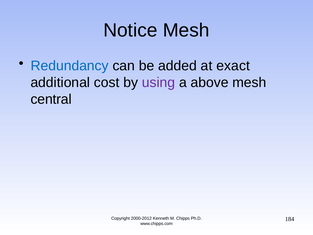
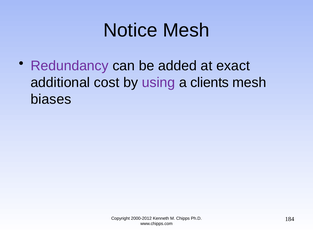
Redundancy colour: blue -> purple (70, 66)
above: above -> clients (210, 82)
central: central -> biases (51, 99)
